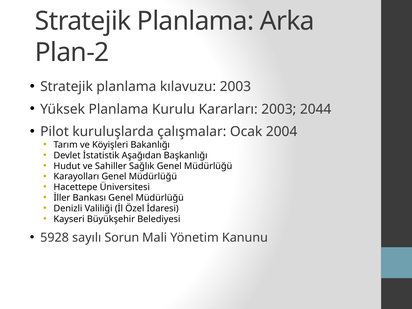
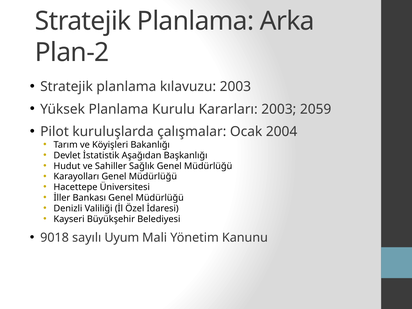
2044: 2044 -> 2059 (316, 109)
5928: 5928 -> 9018 (55, 238)
Sorun: Sorun -> Uyum (122, 238)
